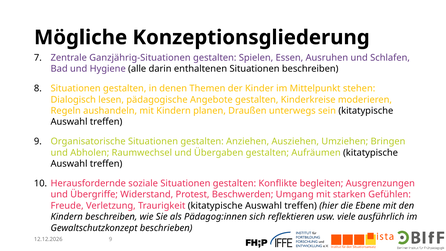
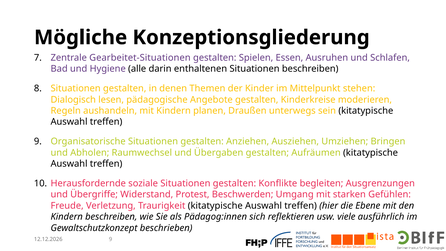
Ganzjährig-Situationen: Ganzjährig-Situationen -> Gearbeitet-Situationen (140, 58)
